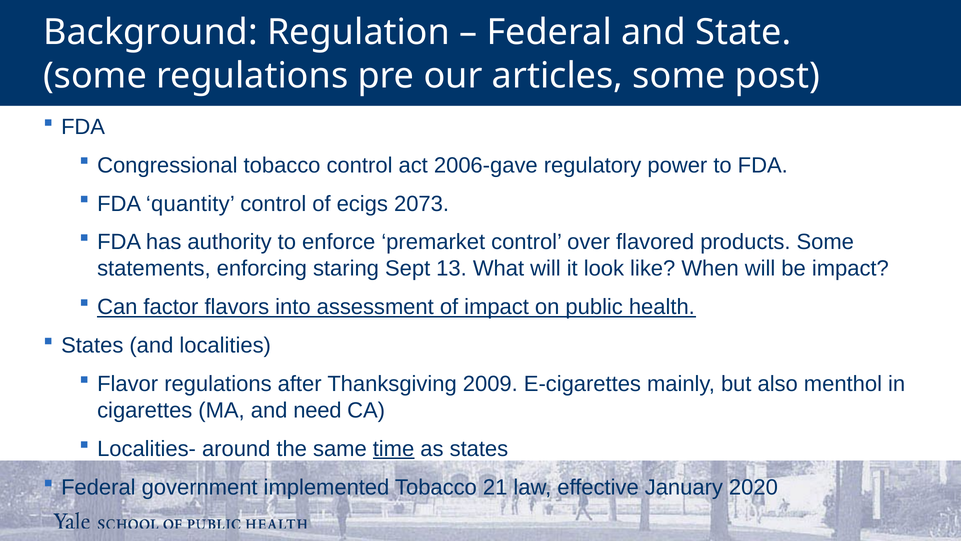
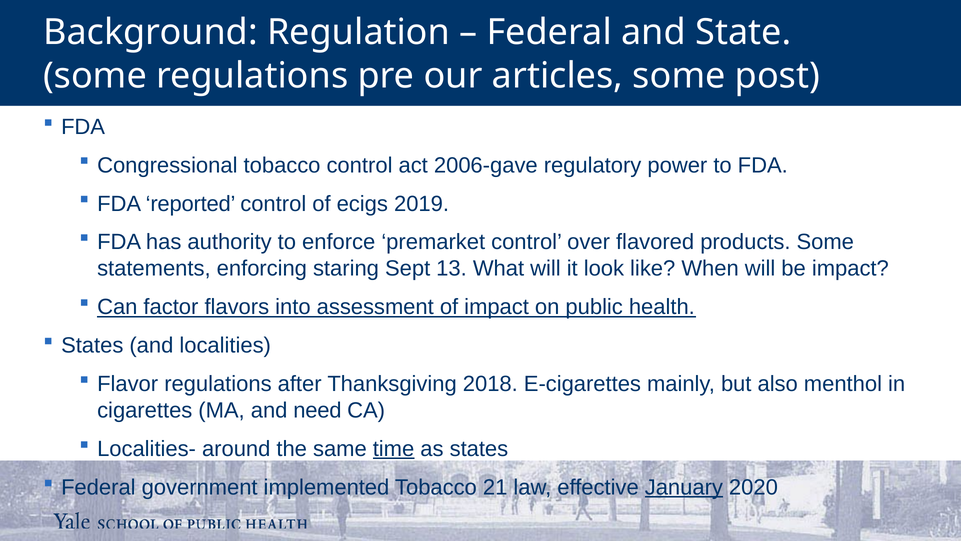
quantity: quantity -> reported (191, 204)
2073: 2073 -> 2019 (422, 204)
2009: 2009 -> 2018 (490, 384)
January underline: none -> present (684, 487)
